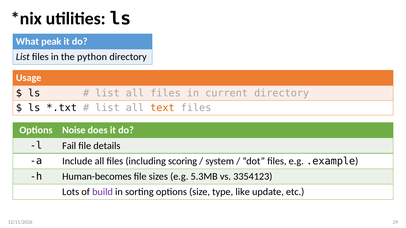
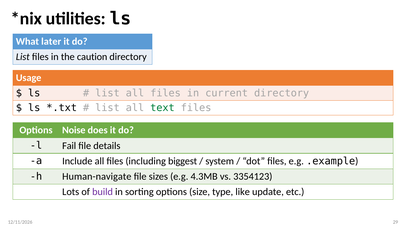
peak: peak -> later (51, 42)
python: python -> caution (92, 57)
text colour: orange -> green (162, 108)
scoring: scoring -> biggest (183, 161)
Human-becomes: Human-becomes -> Human-navigate (97, 177)
5.3MB: 5.3MB -> 4.3MB (204, 177)
